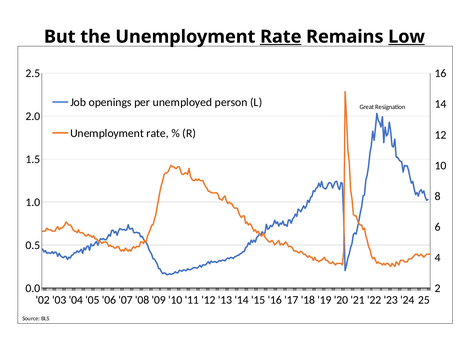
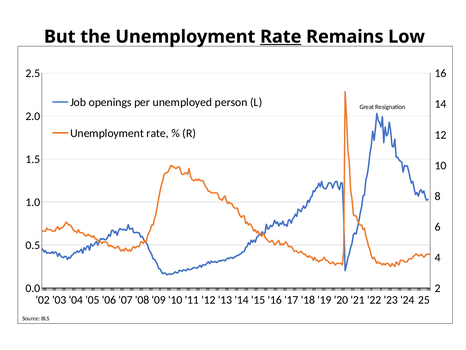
Low underline: present -> none (407, 37)
